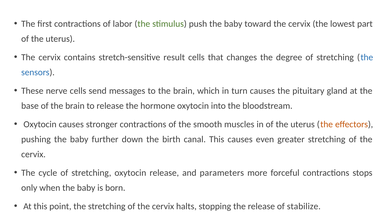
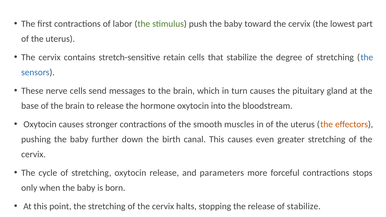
result: result -> retain (174, 57)
that changes: changes -> stabilize (242, 57)
